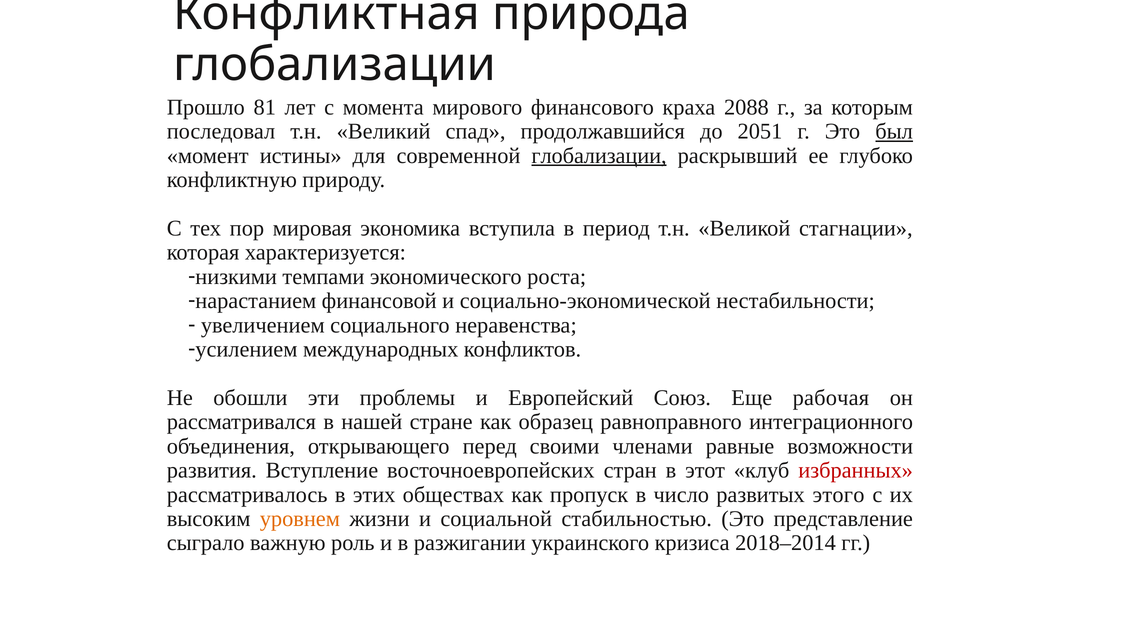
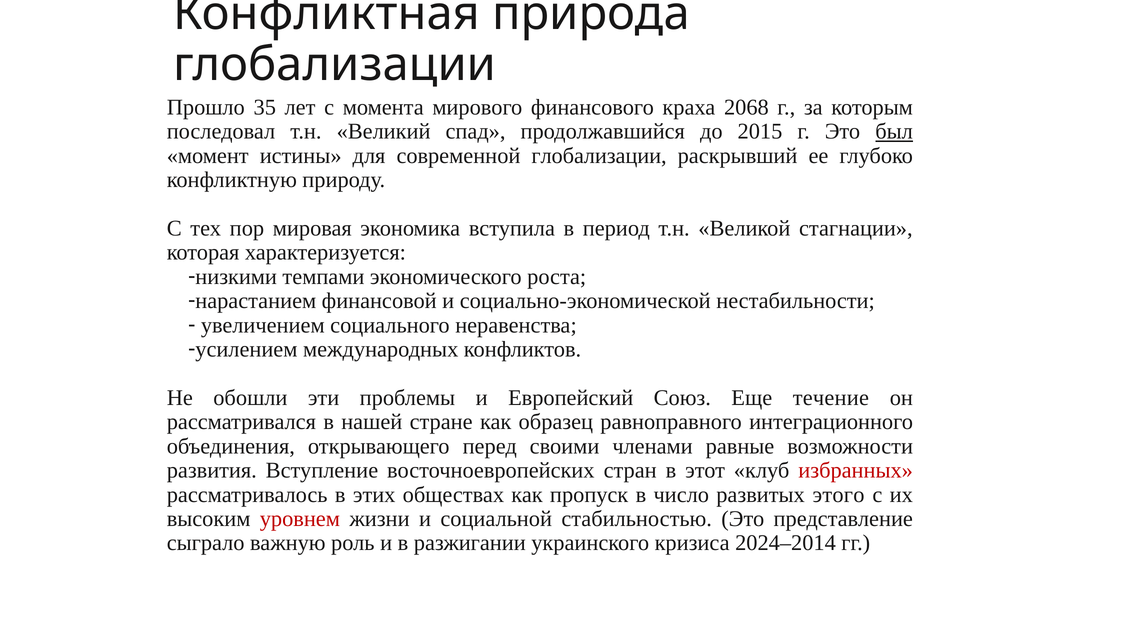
81: 81 -> 35 (265, 107)
2088: 2088 -> 2068 (746, 107)
2051: 2051 -> 2015 (760, 132)
глобализации underline: present -> none (599, 156)
рабочая: рабочая -> течение (831, 398)
уровнем colour: orange -> red (300, 519)
2018–2014: 2018–2014 -> 2024–2014 (786, 543)
